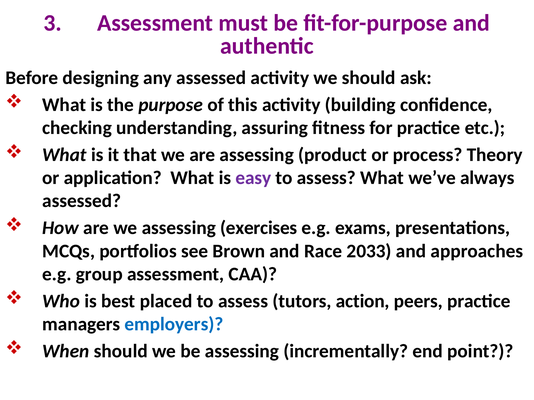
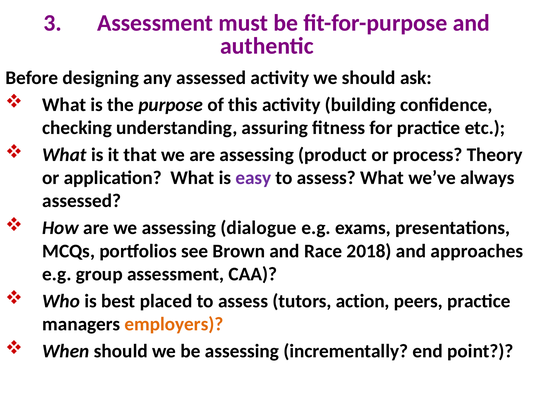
exercises: exercises -> dialogue (259, 228)
2033: 2033 -> 2018 (369, 251)
employers colour: blue -> orange (174, 325)
